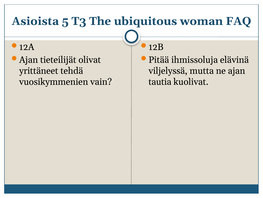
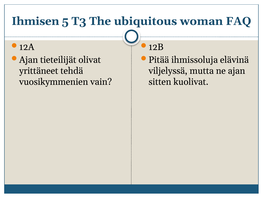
Asioista: Asioista -> Ihmisen (35, 21)
tautia: tautia -> sitten (160, 82)
